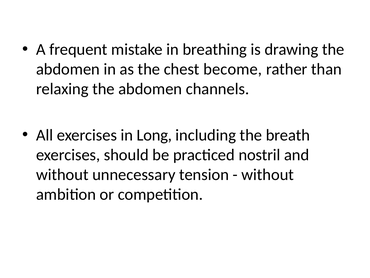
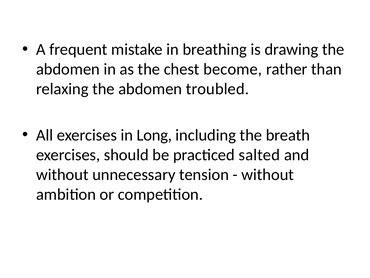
channels: channels -> troubled (217, 89)
nostril: nostril -> salted (259, 155)
